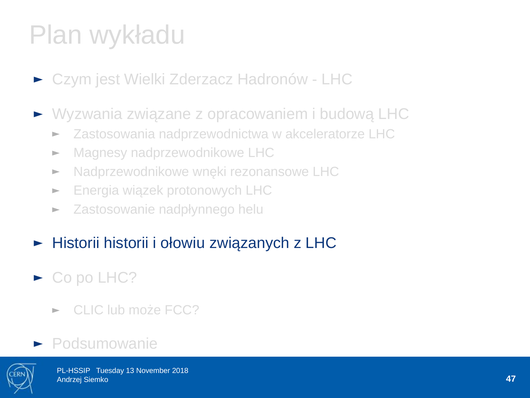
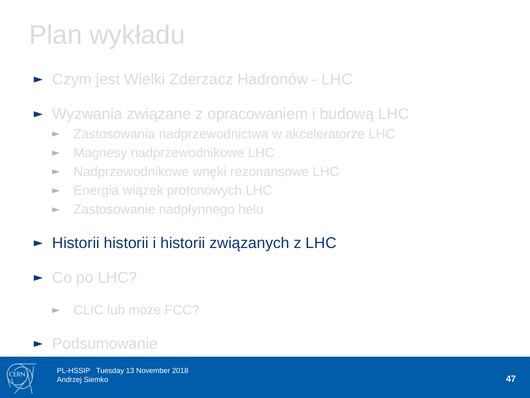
i ołowiu: ołowiu -> historii (183, 243)
